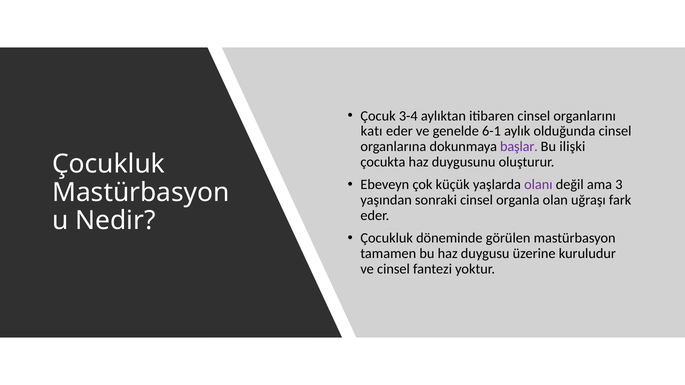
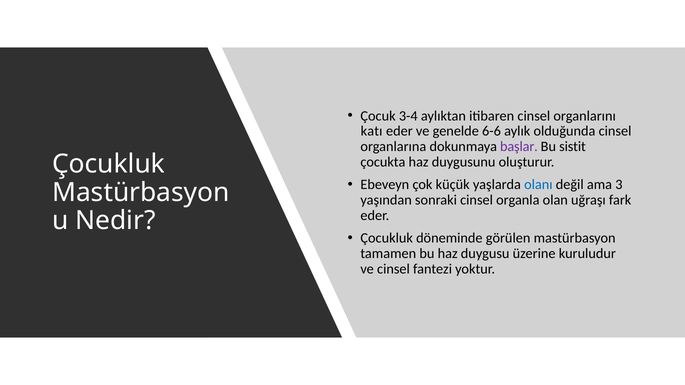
6-1: 6-1 -> 6-6 (492, 131)
ilişki: ilişki -> sistit (573, 147)
olanı colour: purple -> blue (538, 185)
